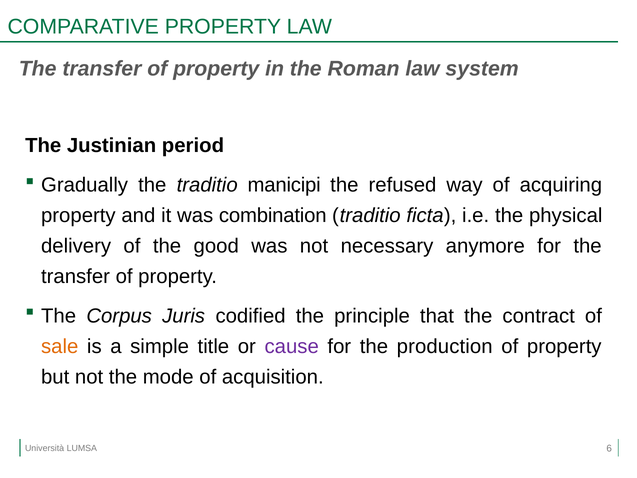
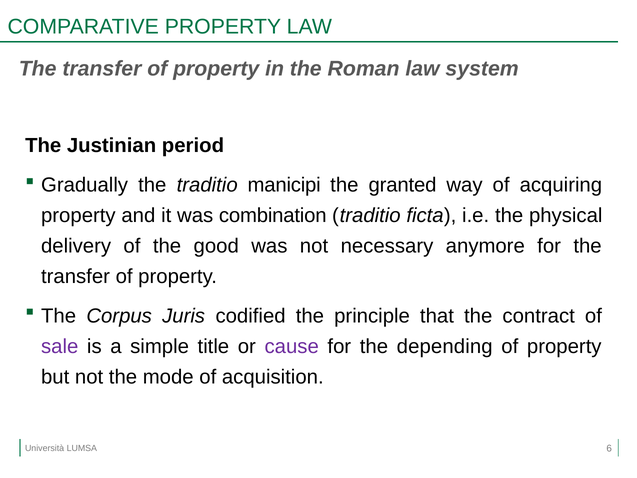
refused: refused -> granted (403, 185)
sale colour: orange -> purple (60, 346)
production: production -> depending (445, 346)
